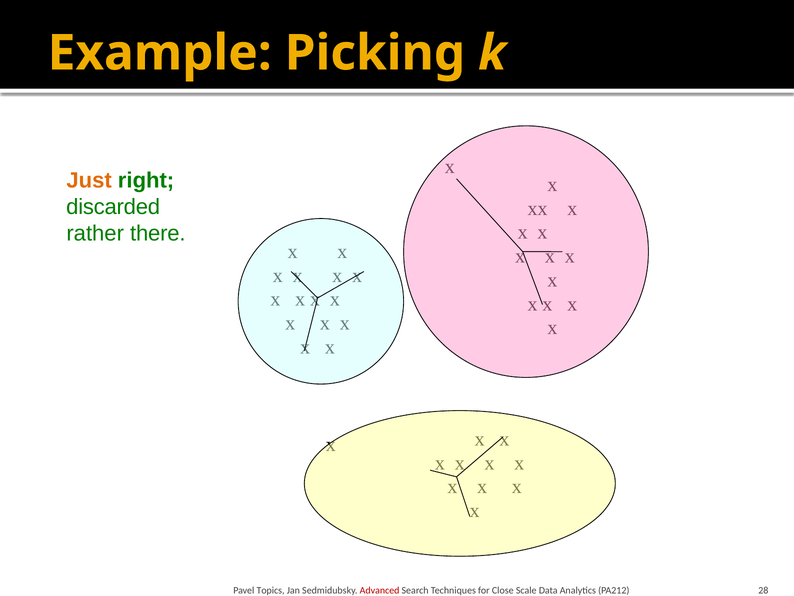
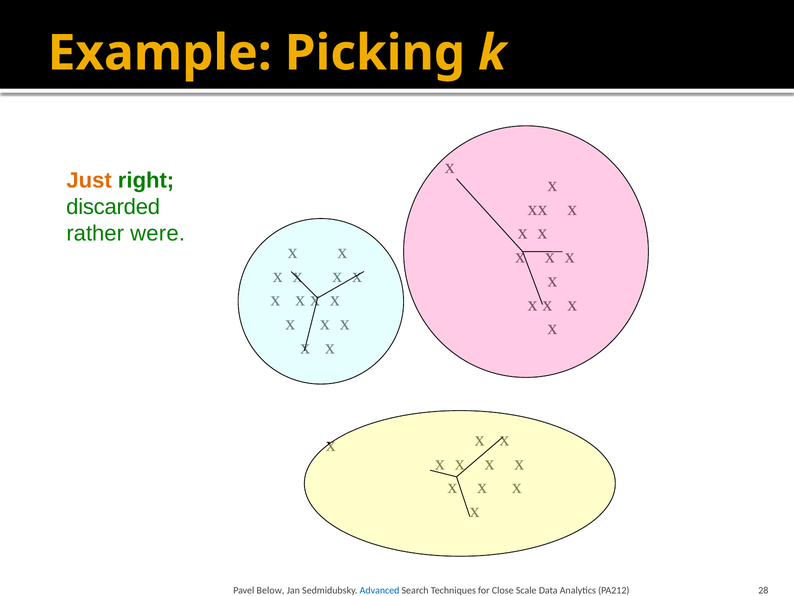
there: there -> were (158, 233)
Topics: Topics -> Below (270, 590)
Advanced colour: red -> blue (380, 590)
